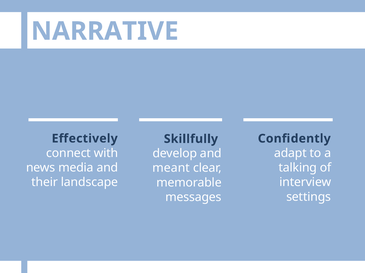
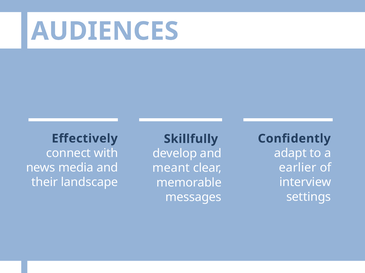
NARRATIVE: NARRATIVE -> AUDIENCES (105, 31)
talking: talking -> earlier (298, 168)
